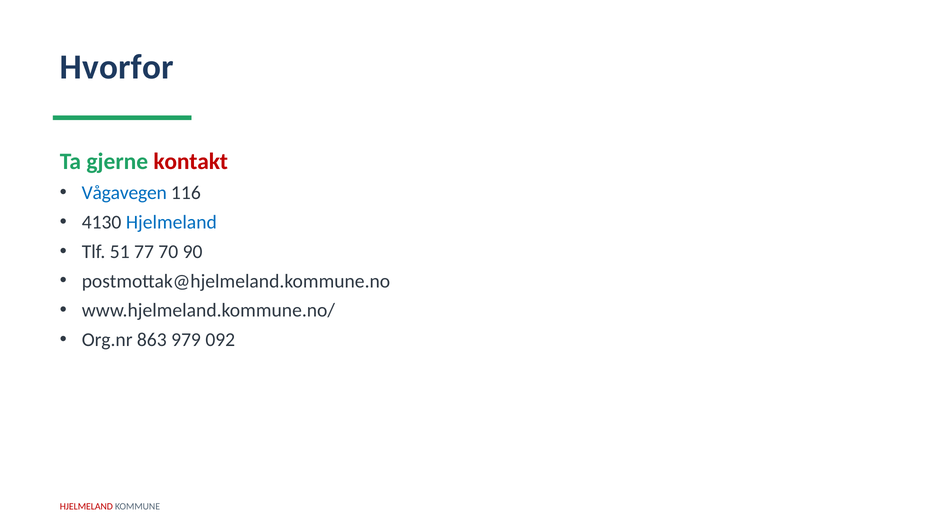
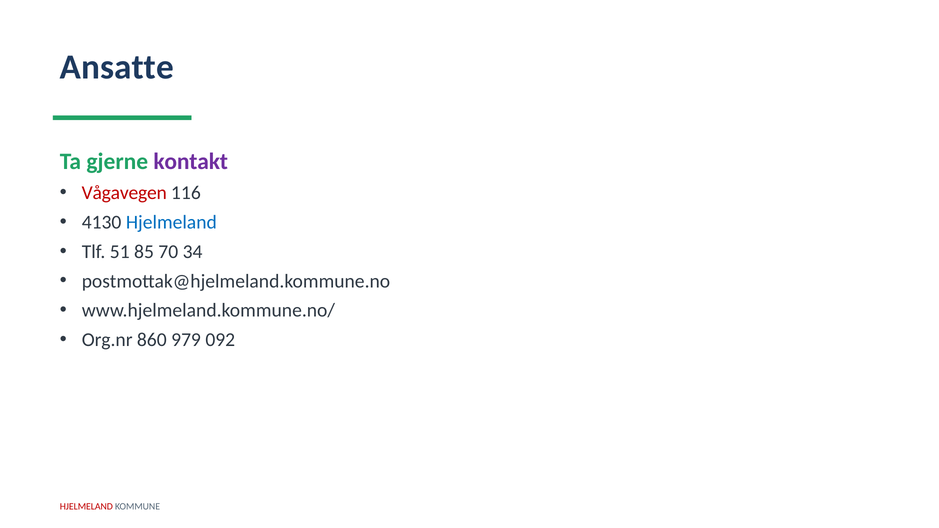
Hvorfor: Hvorfor -> Ansatte (117, 67)
kontakt colour: red -> purple (191, 162)
Vågavegen colour: blue -> red (124, 193)
77: 77 -> 85 (144, 252)
90: 90 -> 34 (193, 252)
863: 863 -> 860 (152, 340)
